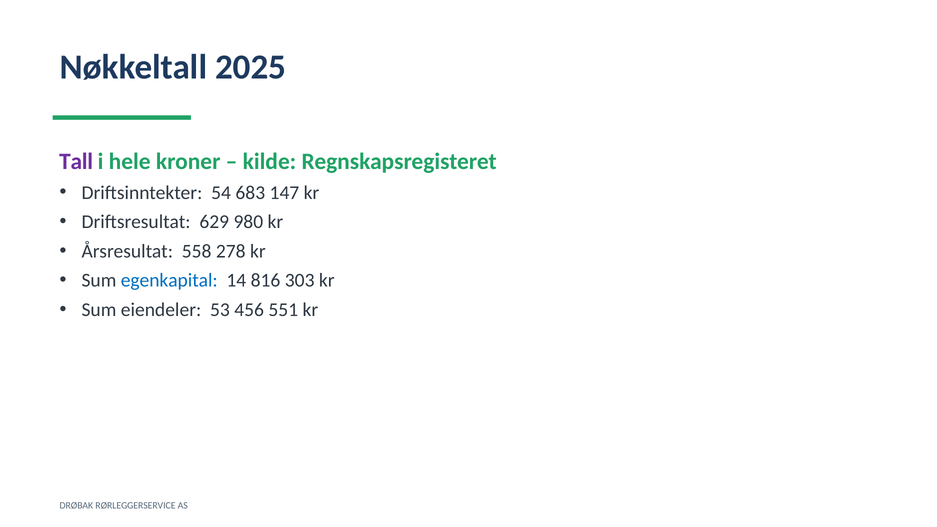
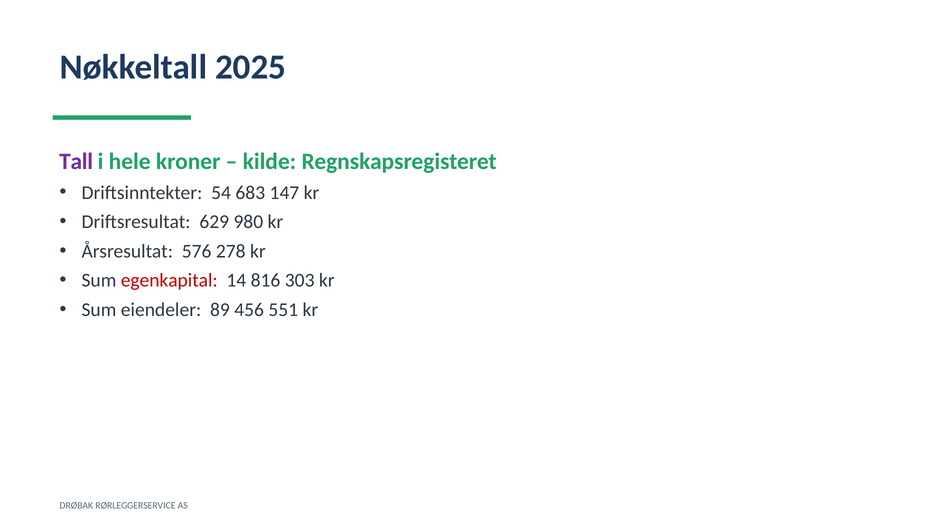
558: 558 -> 576 (197, 251)
egenkapital colour: blue -> red (169, 281)
53: 53 -> 89 (220, 310)
